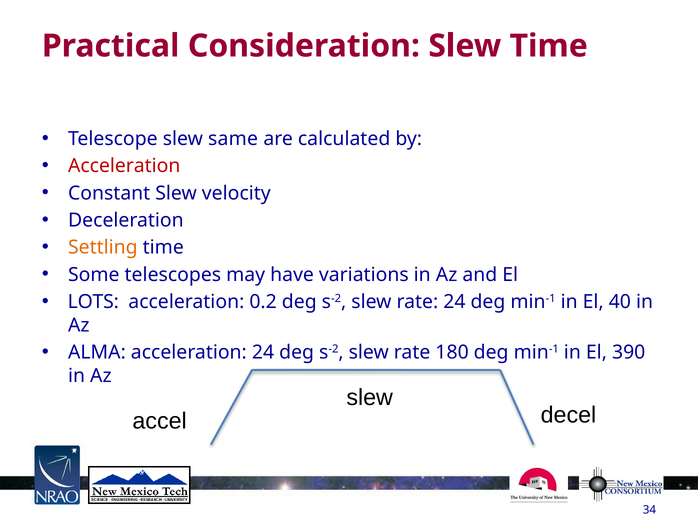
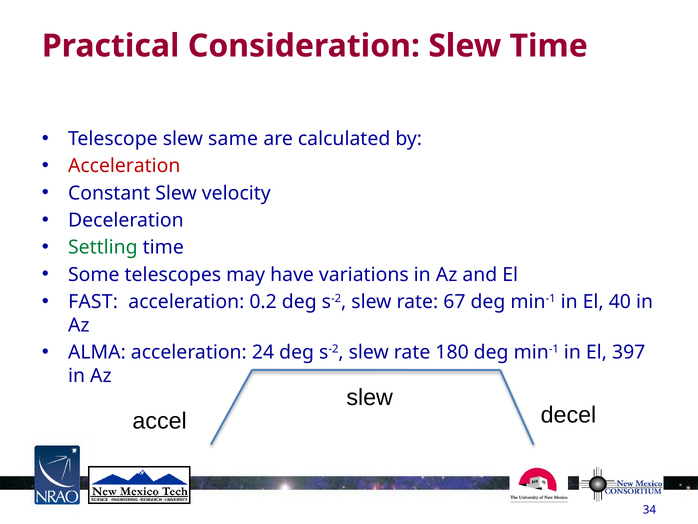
Settling colour: orange -> green (103, 247)
LOTS: LOTS -> FAST (93, 302)
rate 24: 24 -> 67 (454, 302)
390: 390 -> 397 (629, 352)
